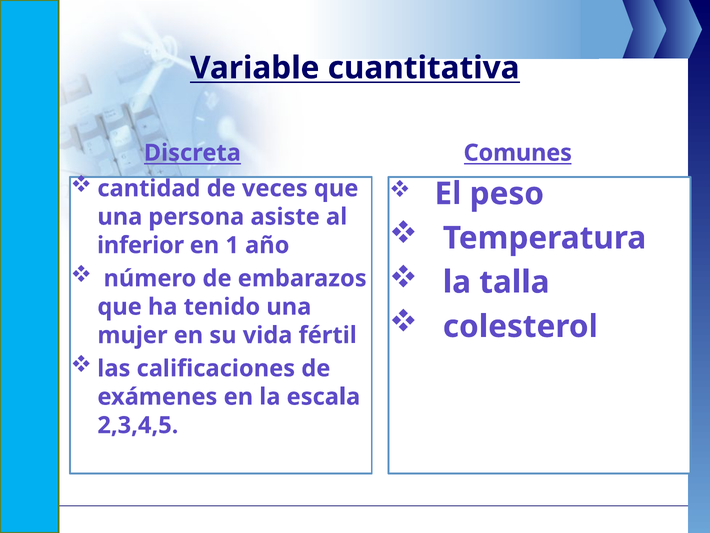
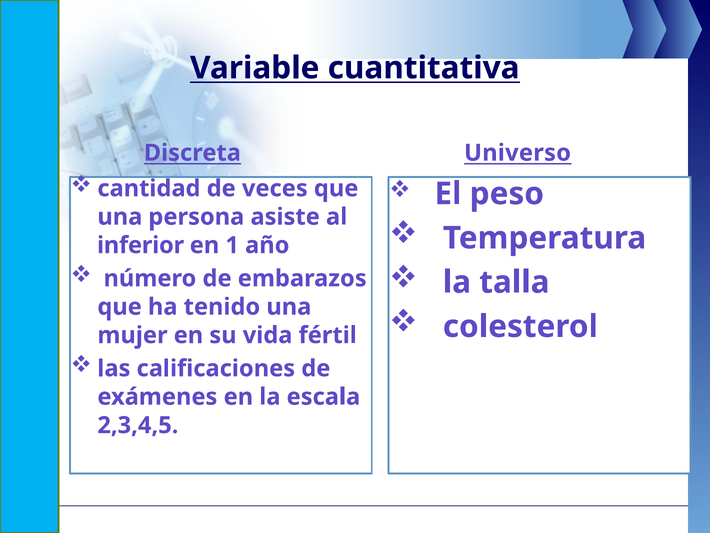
Comunes: Comunes -> Universo (518, 153)
